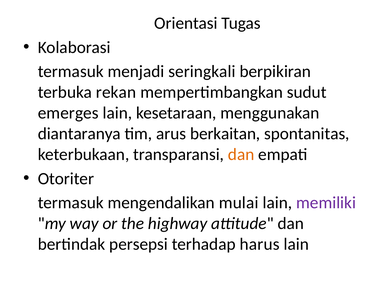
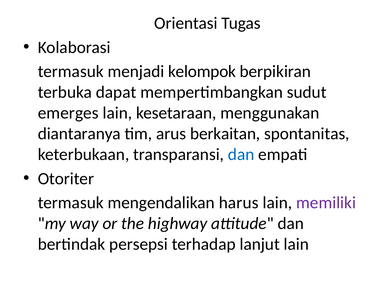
seringkali: seringkali -> kelompok (202, 72)
rekan: rekan -> dapat (116, 92)
dan colour: orange -> blue (241, 154)
mulai: mulai -> harus (239, 203)
harus: harus -> lanjut (260, 244)
